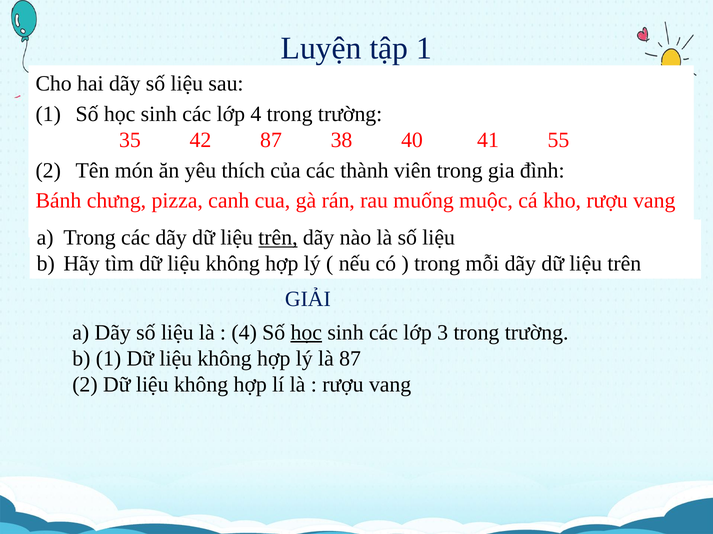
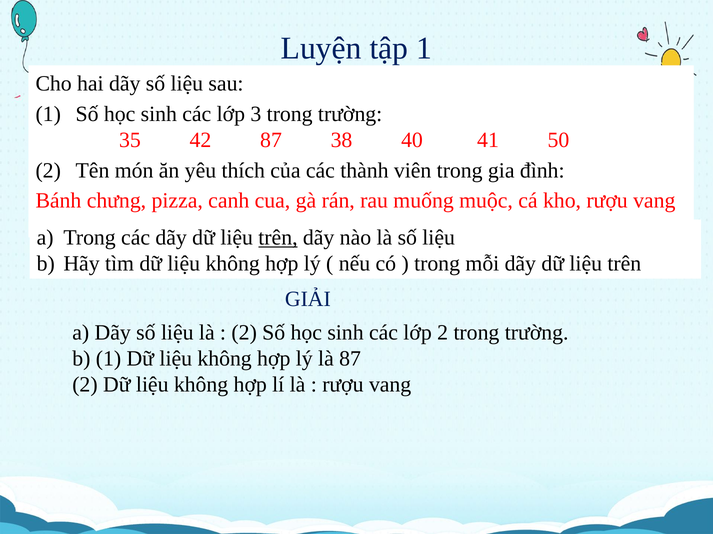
lớp 4: 4 -> 3 (256, 114)
55: 55 -> 50 (558, 140)
4: 4 -> 2 (244, 333)
học underline: present -> none (306, 333)
lớp 3: 3 -> 2 (443, 333)
